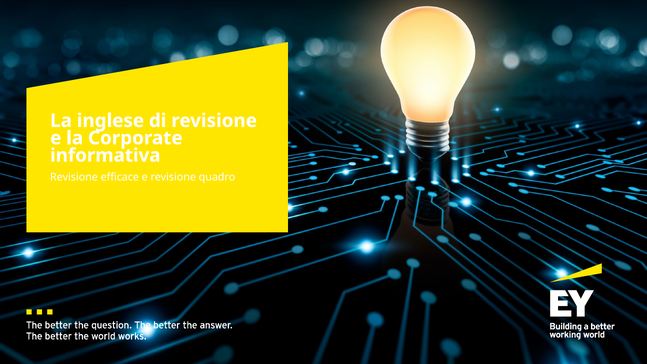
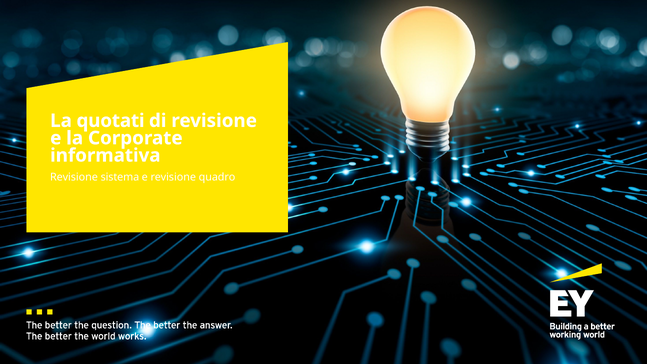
inglese: inglese -> quotati (111, 121)
efficace: efficace -> sistema (120, 177)
